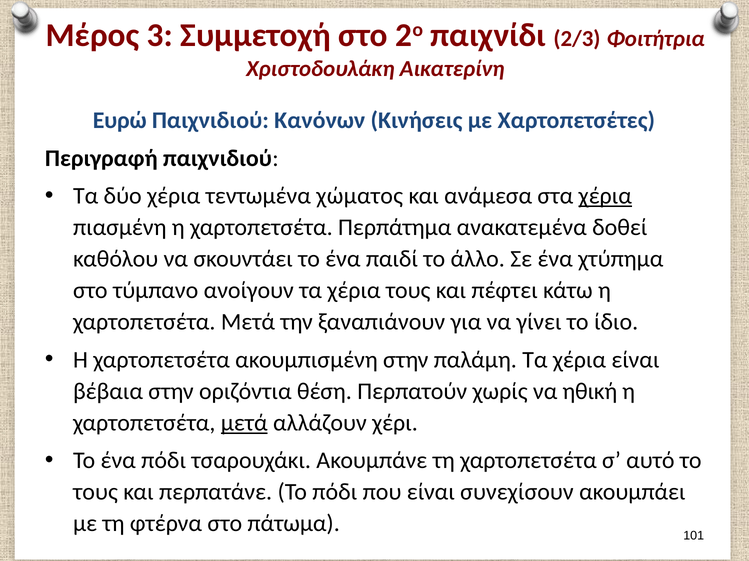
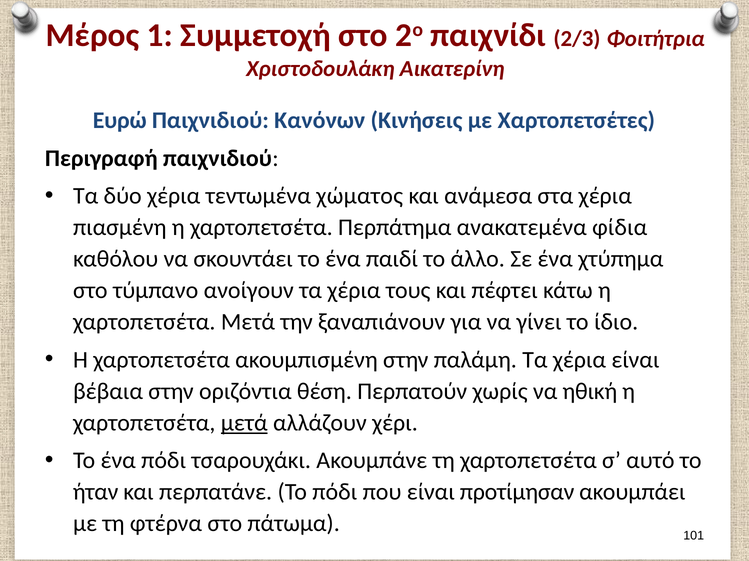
3: 3 -> 1 (160, 36)
χέρια underline: present -> none (605, 196)
δοθεί: δοθεί -> φίδια (620, 228)
τους: τους -> ήταν (96, 493)
συνεχίσουν: συνεχίσουν -> προτίμησαν (517, 493)
